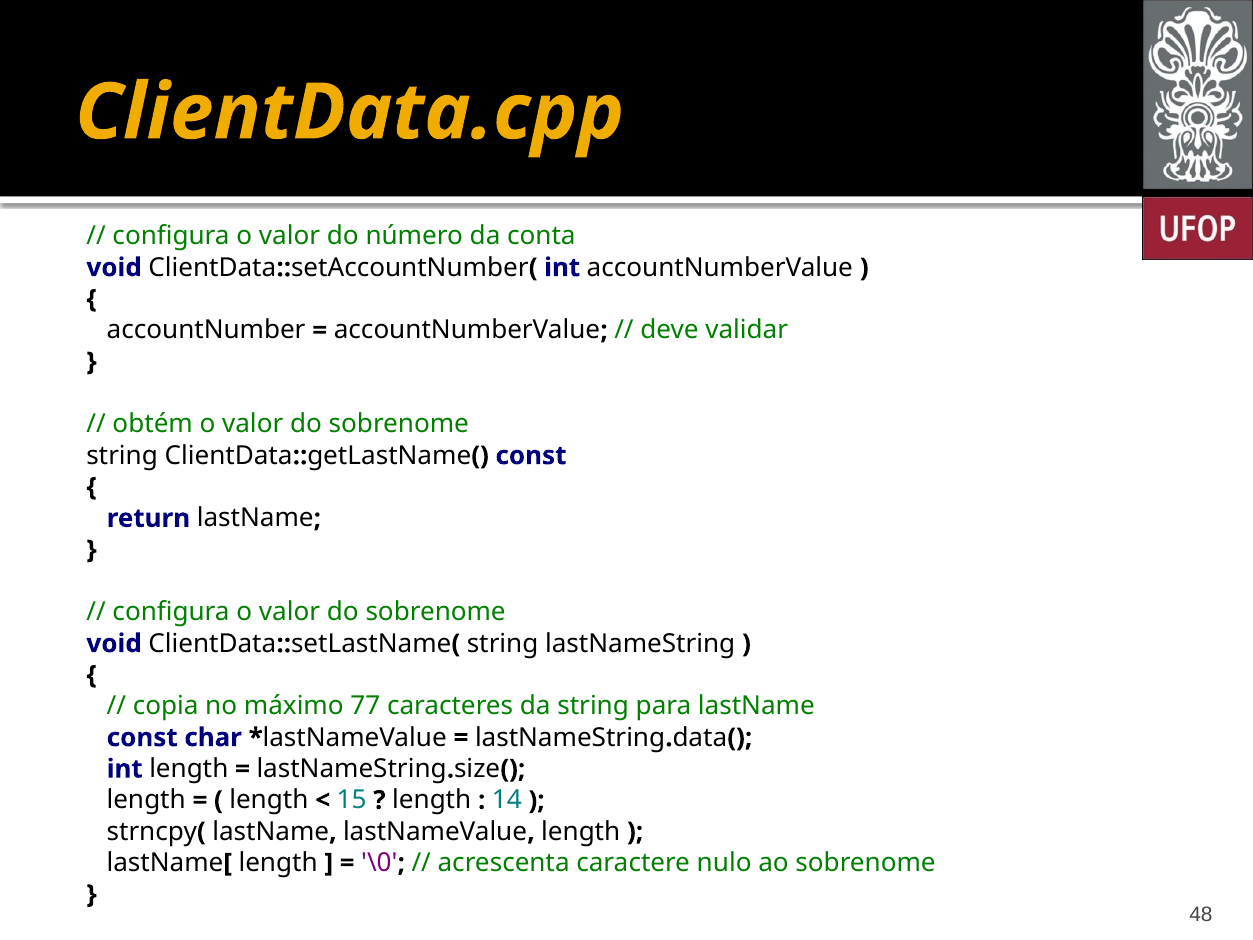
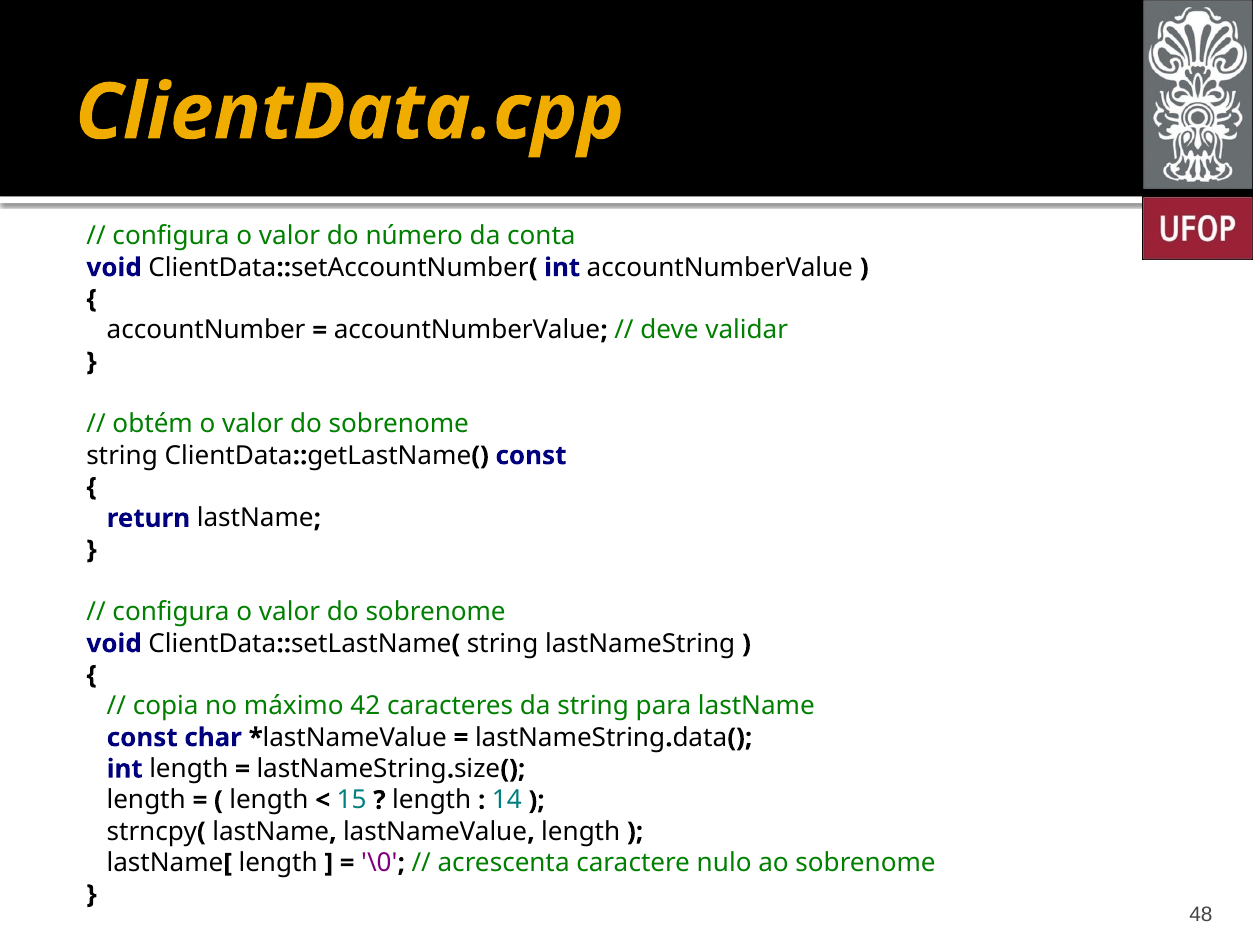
77: 77 -> 42 (365, 706)
